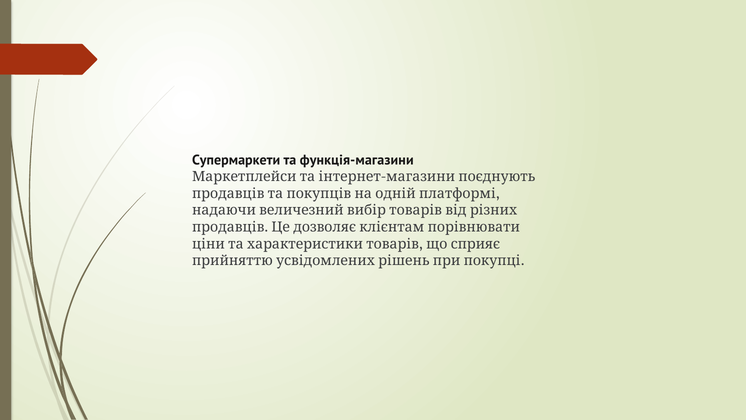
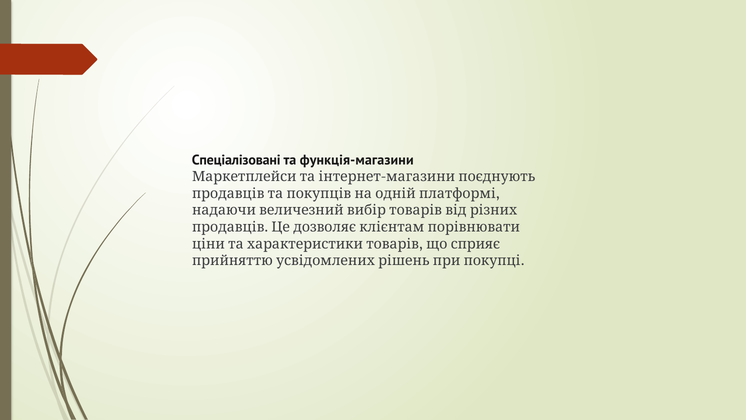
Супермаркети: Супермаркети -> Спеціалізовані (236, 160)
